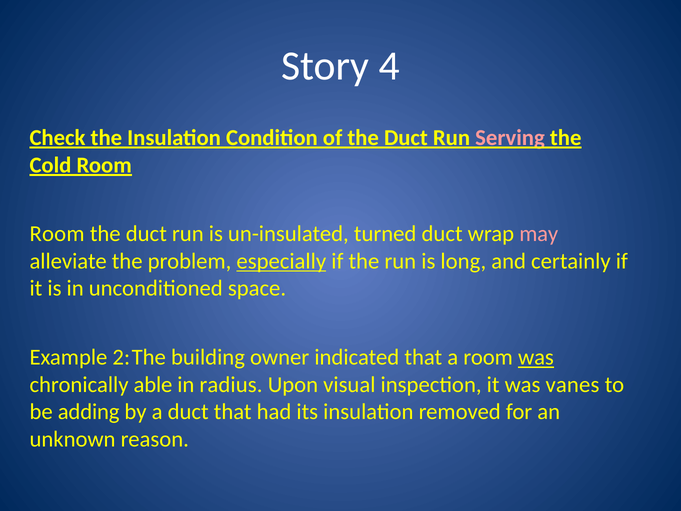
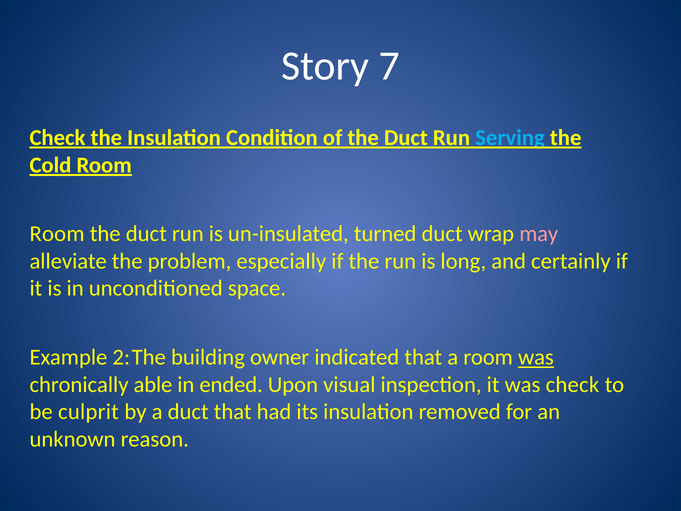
4: 4 -> 7 (389, 66)
Serving colour: pink -> light blue (510, 138)
especially underline: present -> none (281, 261)
radius: radius -> ended (231, 384)
was vanes: vanes -> check (572, 384)
adding: adding -> culprit (88, 412)
